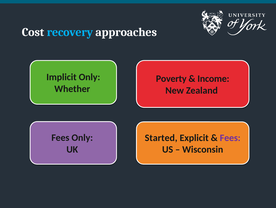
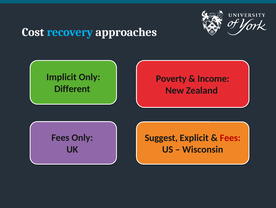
Whether: Whether -> Different (72, 89)
Started: Started -> Suggest (161, 137)
Fees colour: purple -> red (230, 137)
